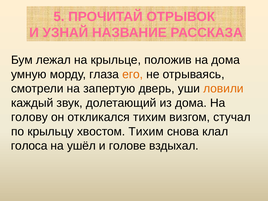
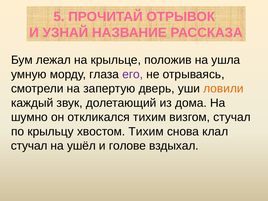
на дома: дома -> ушла (226, 60)
его colour: orange -> purple (133, 74)
голову: голову -> шумно (29, 117)
голоса: голоса -> стучал (29, 146)
